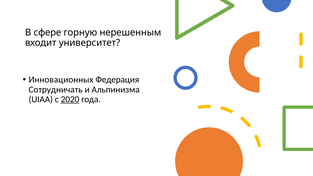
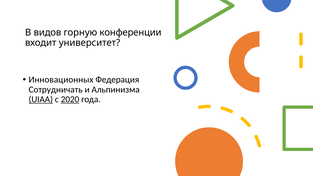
сфере: сфере -> видов (47, 32)
нерешенным: нерешенным -> конференции (130, 32)
UIAA underline: none -> present (41, 99)
